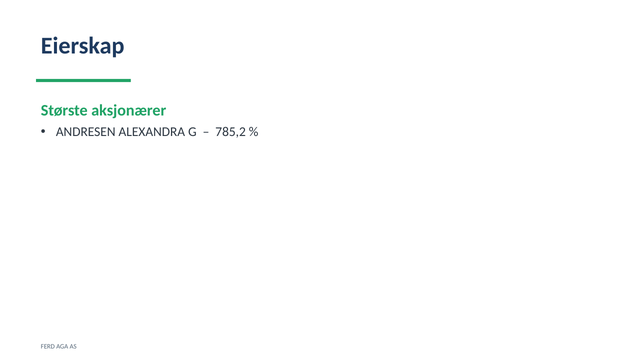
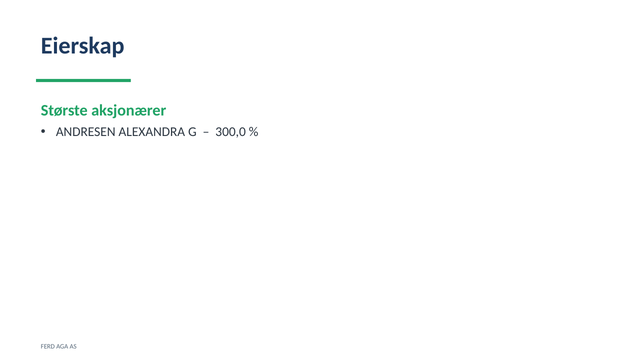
785,2: 785,2 -> 300,0 (231, 132)
